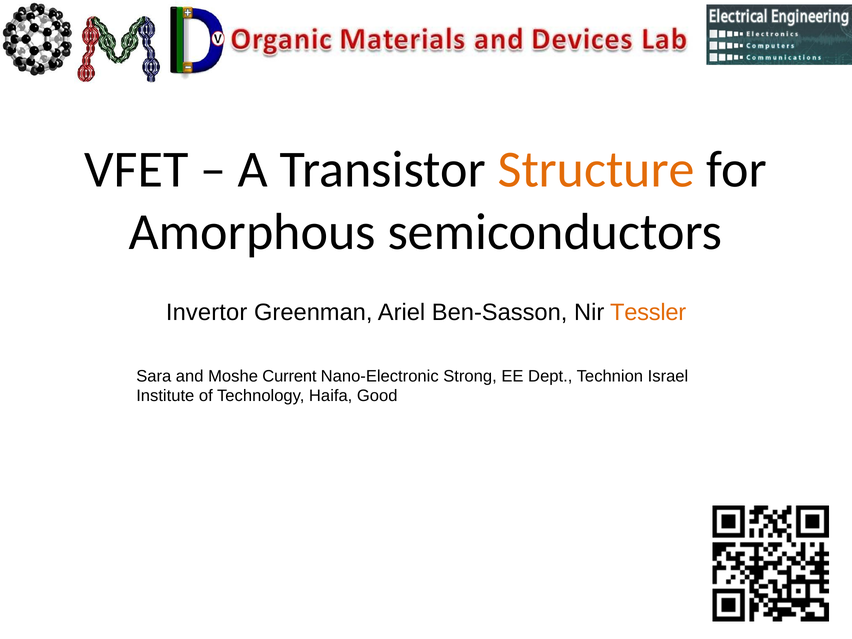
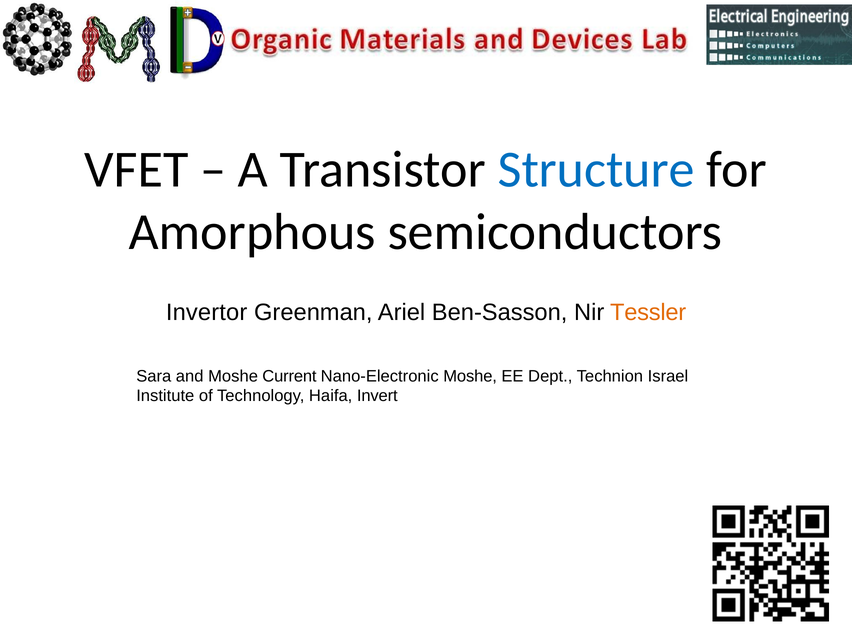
Structure colour: orange -> blue (596, 170)
Nano-Electronic Strong: Strong -> Moshe (470, 376)
Good: Good -> Invert (377, 396)
